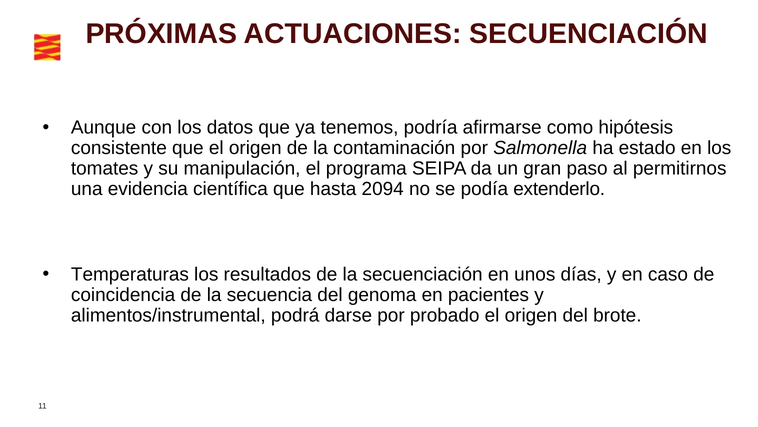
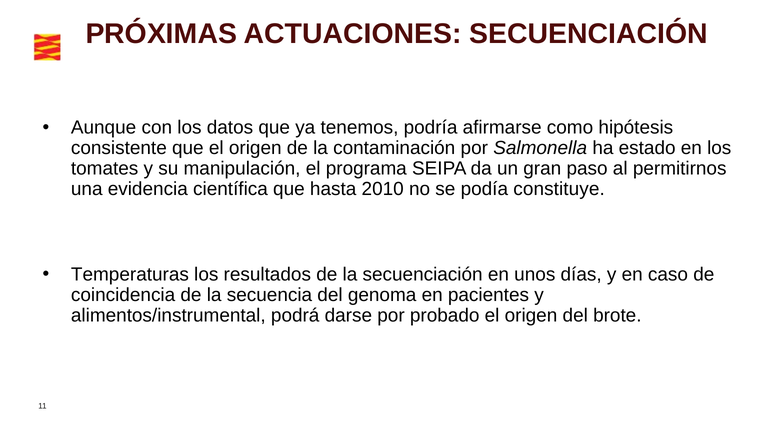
2094: 2094 -> 2010 (383, 189)
extenderlo: extenderlo -> constituye (559, 189)
